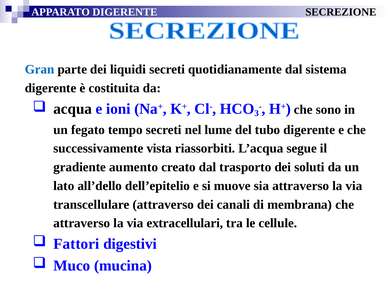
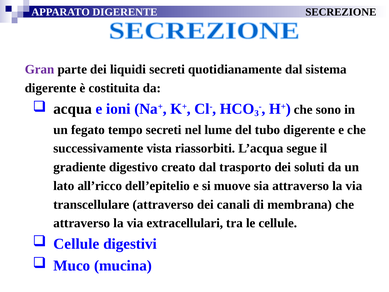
Gran colour: blue -> purple (40, 69)
aumento: aumento -> digestivo (134, 167)
all’dello: all’dello -> all’ricco (100, 186)
Fattori: Fattori -> Cellule (76, 244)
